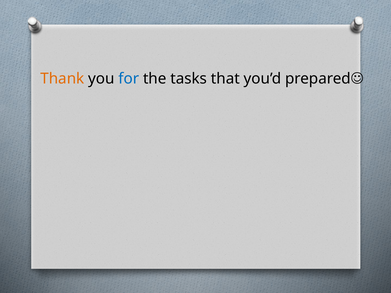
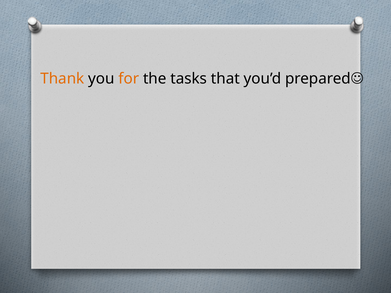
for colour: blue -> orange (129, 79)
